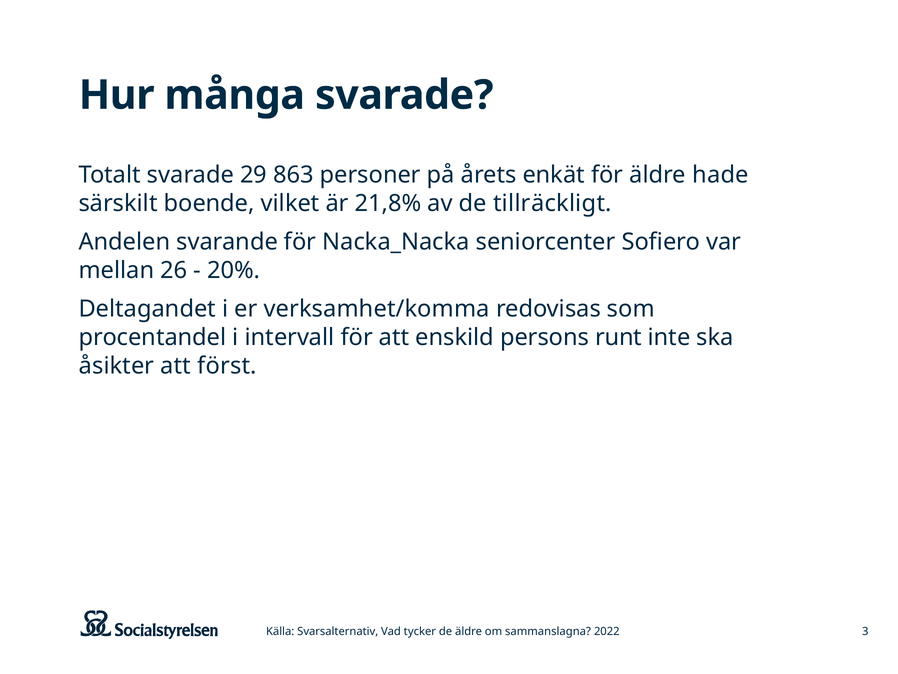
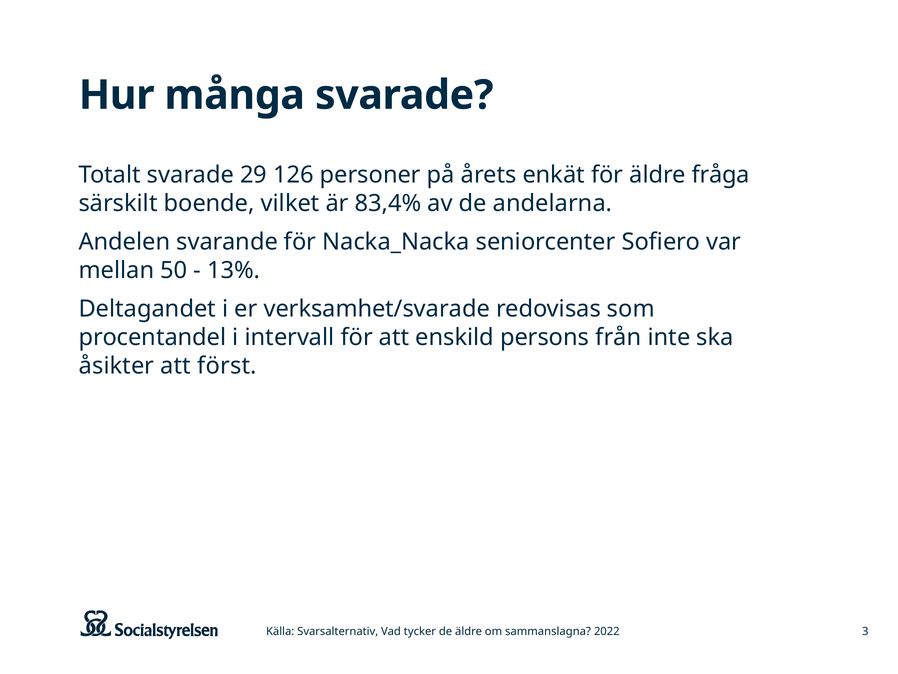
863: 863 -> 126 (294, 175)
hade: hade -> fråga (721, 175)
21,8%: 21,8% -> 83,4% (388, 203)
tillräckligt: tillräckligt -> andelarna (553, 203)
26: 26 -> 50 (174, 270)
20%: 20% -> 13% (234, 270)
verksamhet/komma: verksamhet/komma -> verksamhet/svarade (377, 309)
runt: runt -> från (618, 337)
